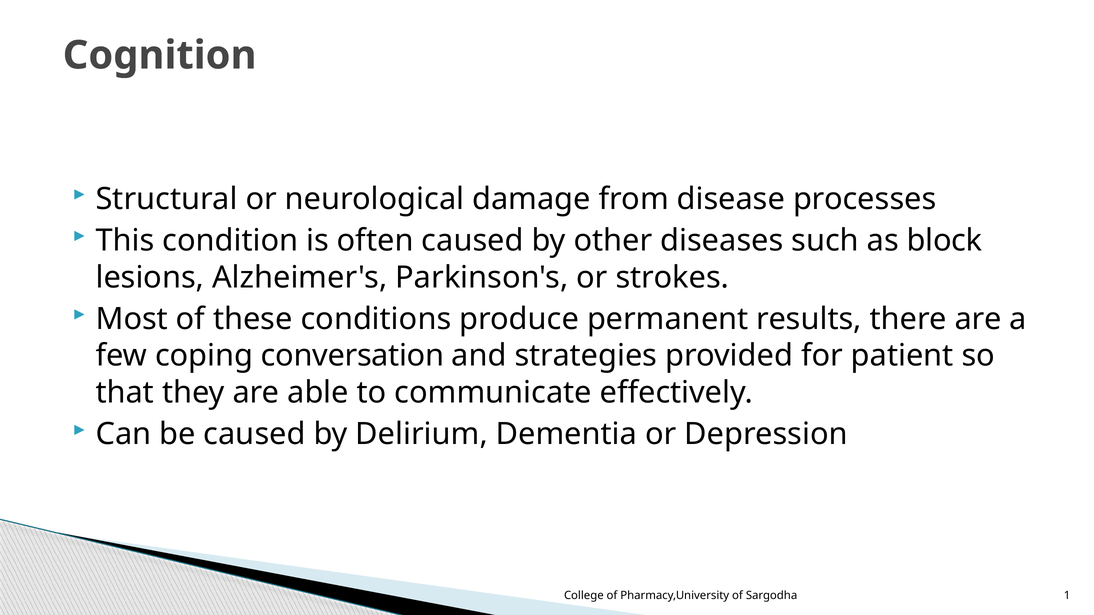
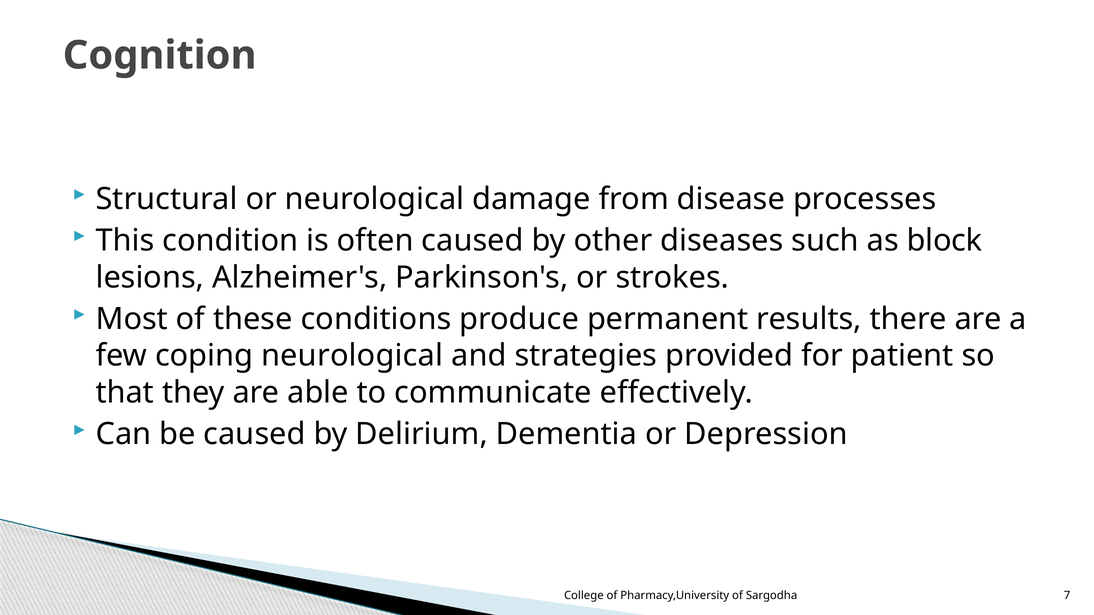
coping conversation: conversation -> neurological (352, 356)
1: 1 -> 7 (1067, 596)
